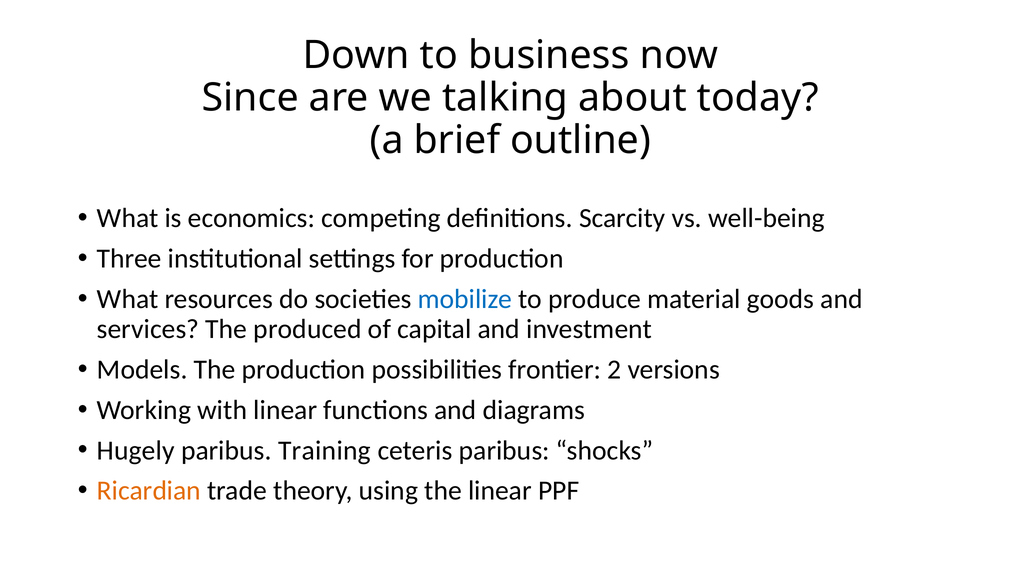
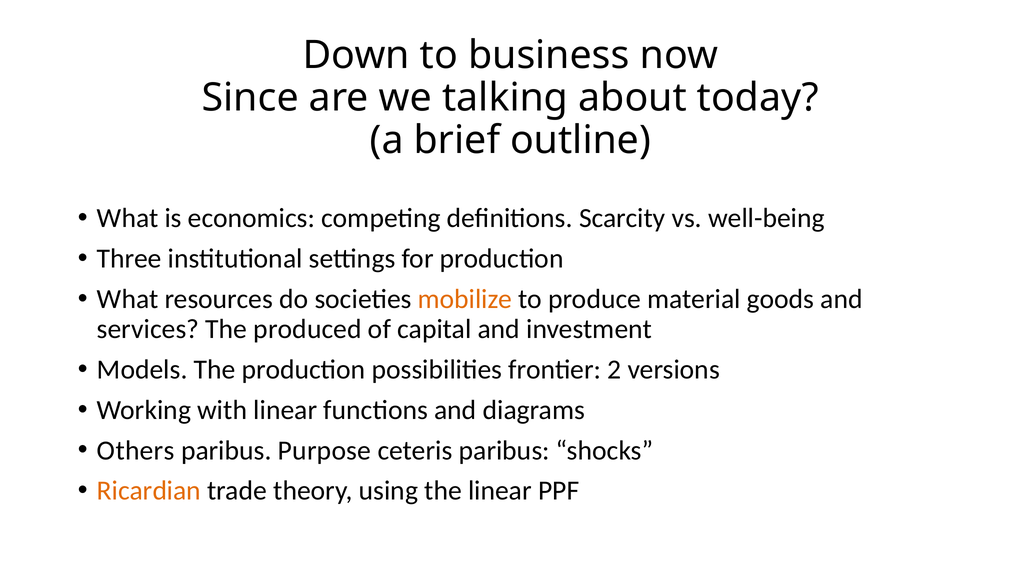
mobilize colour: blue -> orange (465, 299)
Hugely: Hugely -> Others (136, 451)
Training: Training -> Purpose (325, 451)
